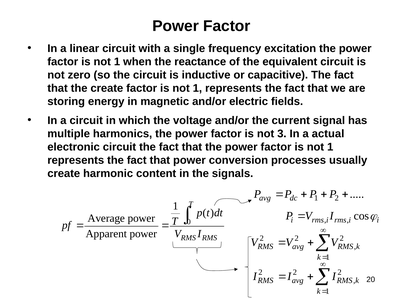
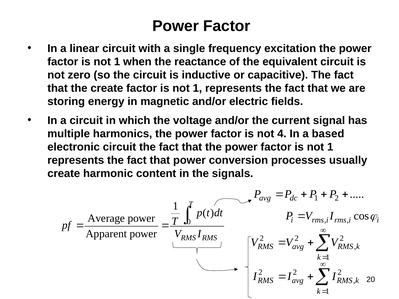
3: 3 -> 4 (282, 134)
actual: actual -> based (328, 134)
